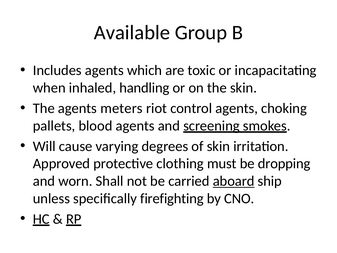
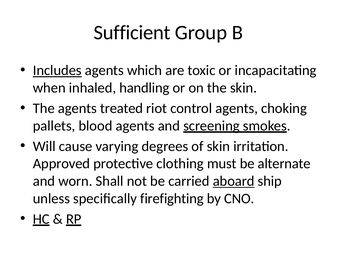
Available: Available -> Sufficient (132, 33)
Includes underline: none -> present (57, 70)
meters: meters -> treated (122, 108)
dropping: dropping -> alternate (284, 163)
